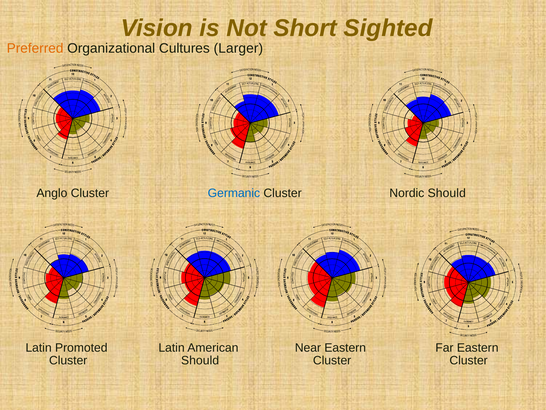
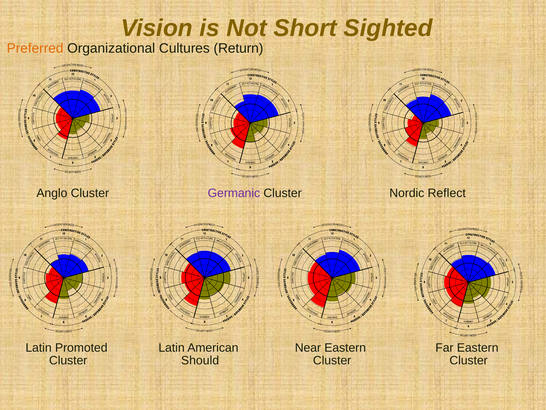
Larger: Larger -> Return (238, 48)
Germanic colour: blue -> purple (234, 193)
Nordic Should: Should -> Reflect (447, 193)
